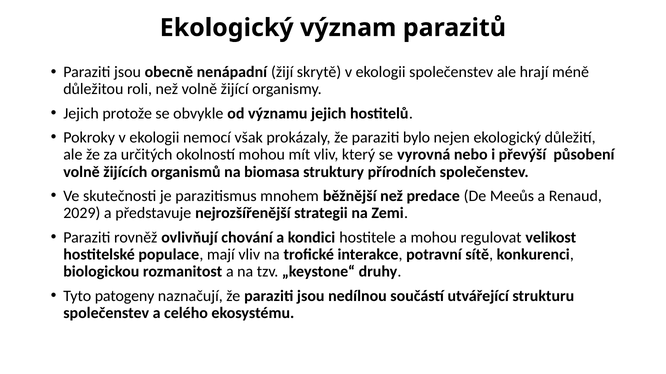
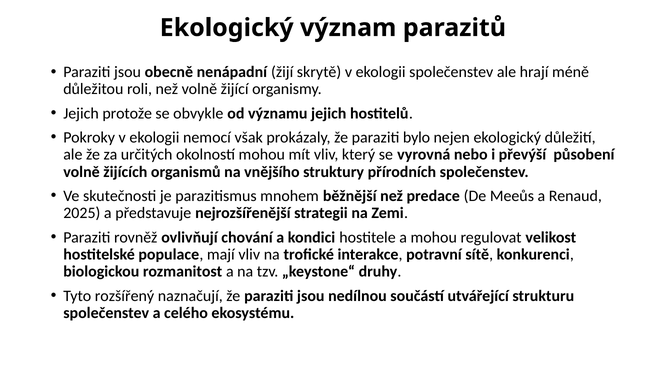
biomasa: biomasa -> vnějšího (272, 172)
2029: 2029 -> 2025 (82, 213)
patogeny: patogeny -> rozšířený (124, 296)
